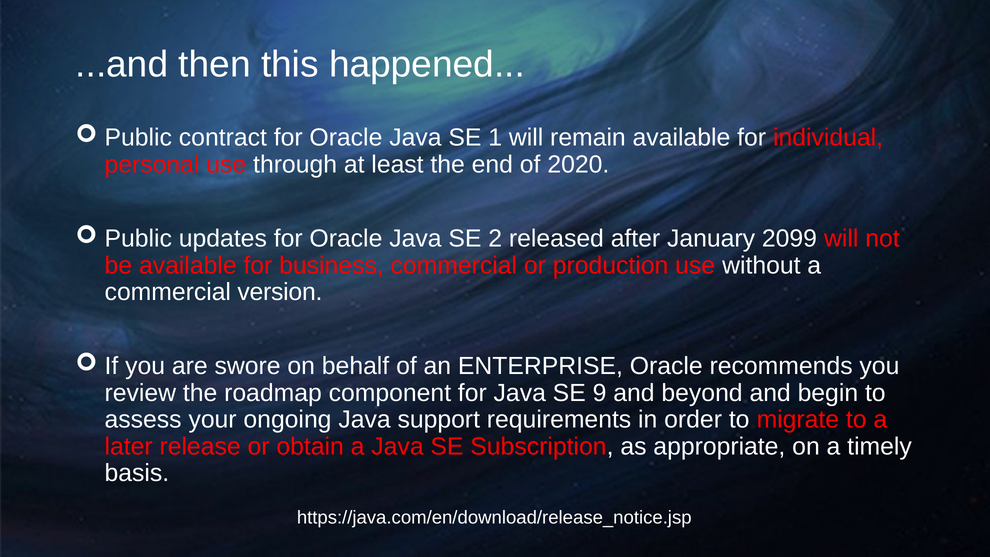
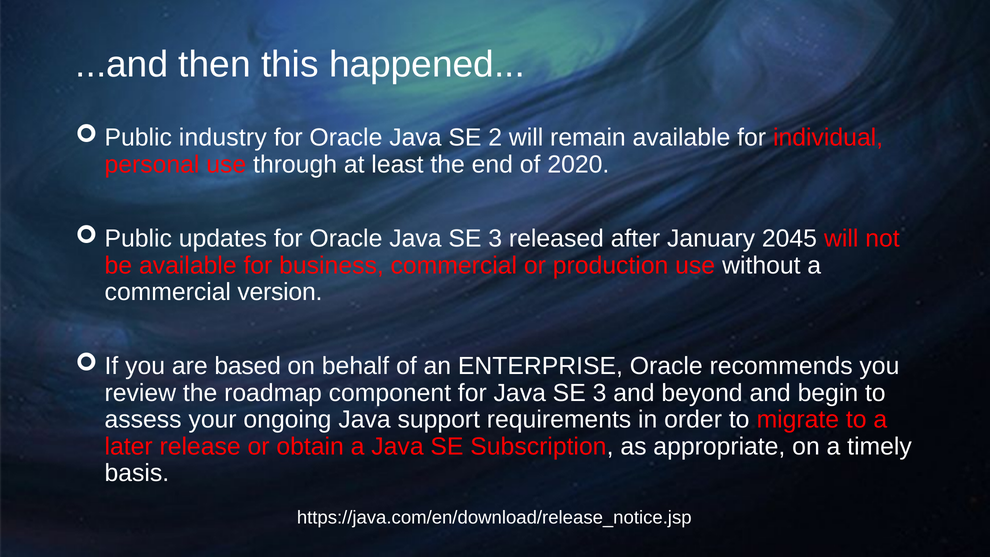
contract: contract -> industry (223, 138)
1: 1 -> 2 (495, 138)
Oracle Java SE 2: 2 -> 3 (495, 239)
2099: 2099 -> 2045 (789, 239)
swore: swore -> based (248, 366)
for Java SE 9: 9 -> 3 (600, 393)
